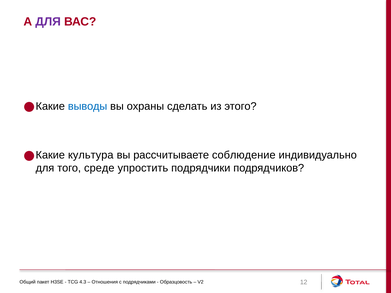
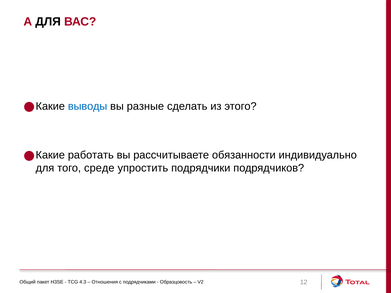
ДЛЯ colour: purple -> black (48, 22)
охраны: охраны -> разные (145, 106)
культура: культура -> работать (91, 155)
соблюдение: соблюдение -> обязанности (244, 155)
